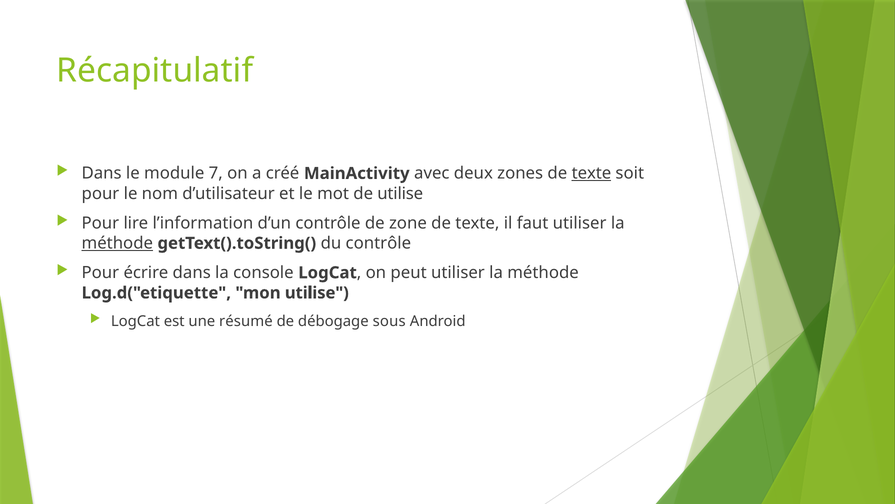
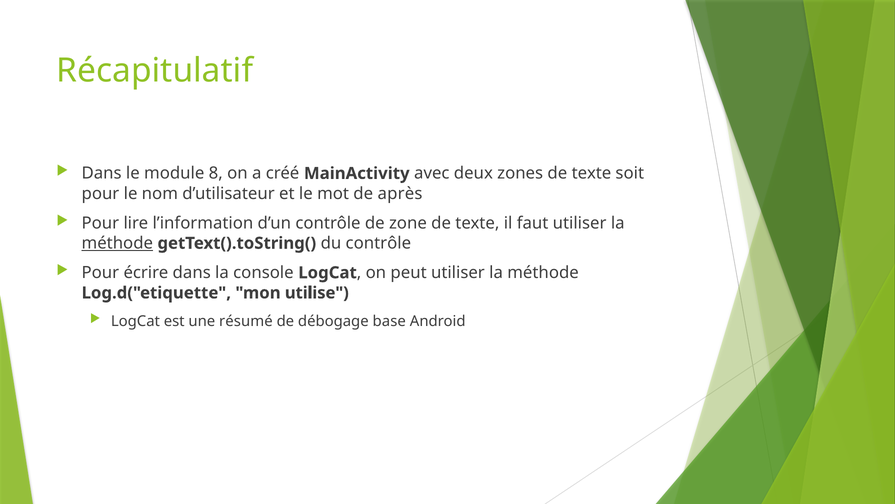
7: 7 -> 8 (216, 173)
texte underline: present -> none (591, 173)
de utilise: utilise -> après (400, 193)
sous: sous -> base (389, 321)
